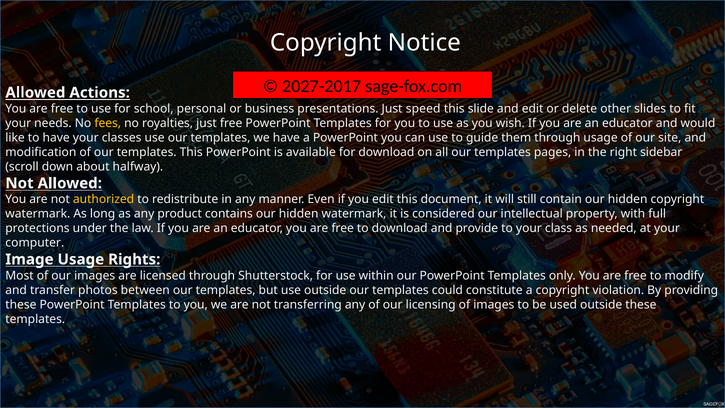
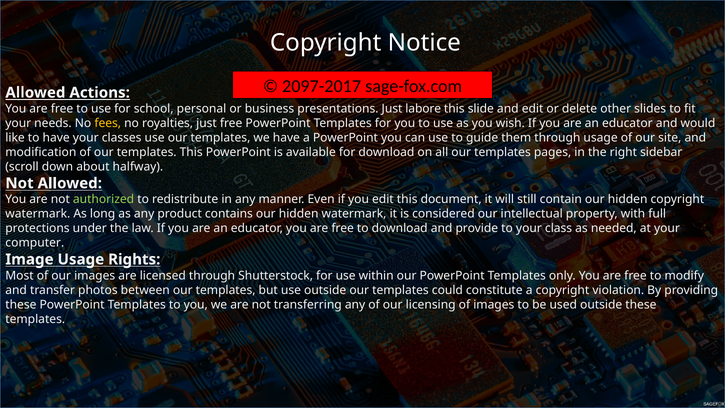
2027-2017: 2027-2017 -> 2097-2017 (322, 86)
speed: speed -> labore (423, 109)
authorized colour: yellow -> light green (104, 199)
